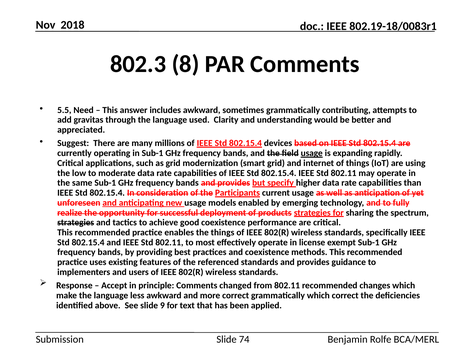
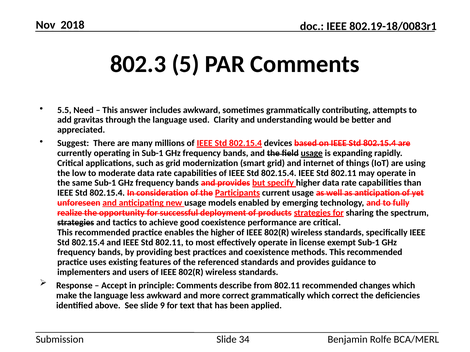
8: 8 -> 5 (186, 64)
the things: things -> higher (223, 233)
changed: changed -> describe (236, 286)
74: 74 -> 34 (244, 340)
